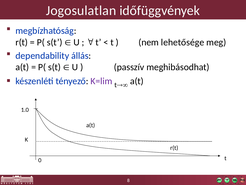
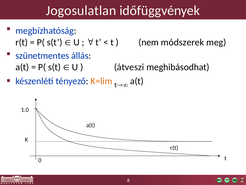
lehetősége: lehetősége -> módszerek (183, 42)
dependability: dependability -> szünetmentes (42, 56)
passzív: passzív -> átveszi (129, 67)
K=lim colour: purple -> orange (101, 81)
